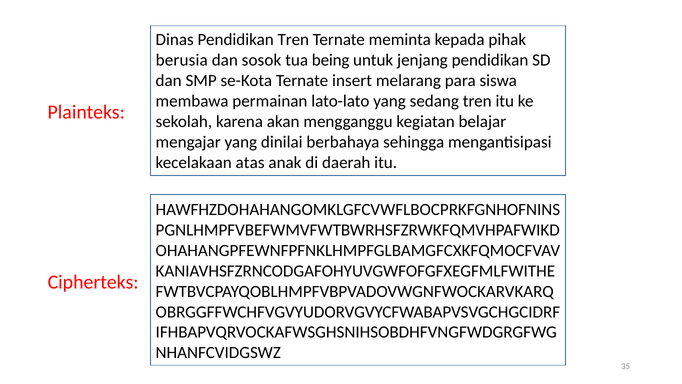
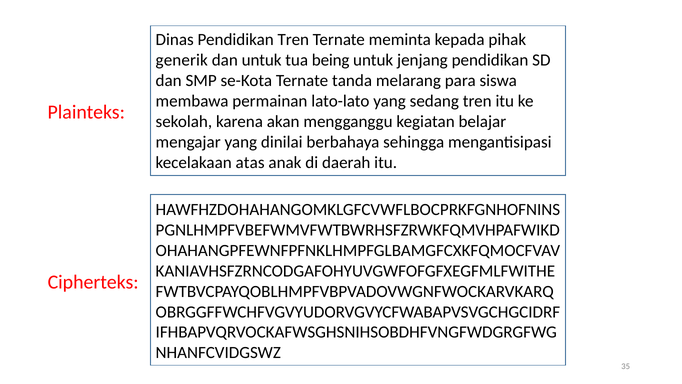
berusia: berusia -> generik (182, 60)
dan sosok: sosok -> untuk (262, 60)
insert: insert -> tanda (352, 81)
